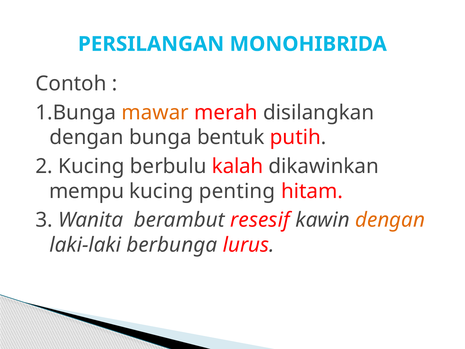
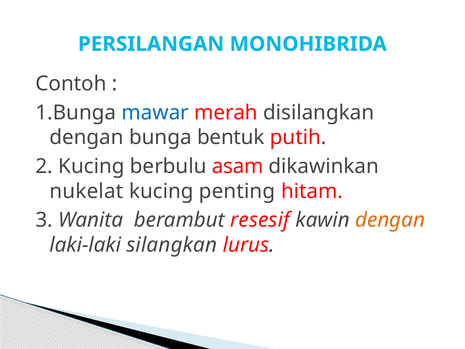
mawar colour: orange -> blue (155, 112)
kalah: kalah -> asam (238, 166)
mempu: mempu -> nukelat (86, 191)
berbunga: berbunga -> silangkan (172, 245)
